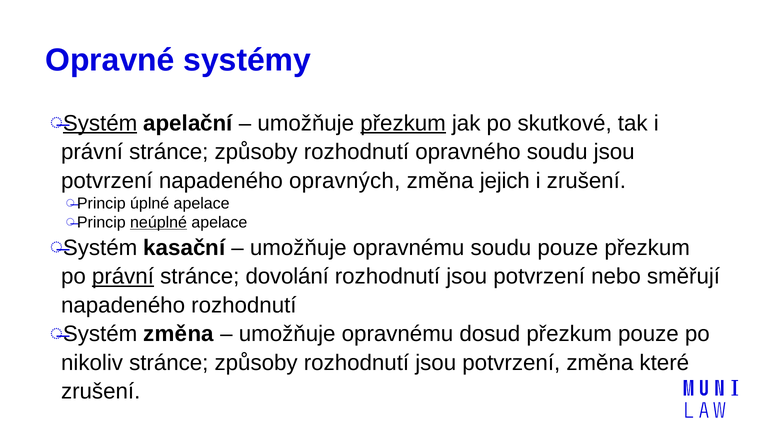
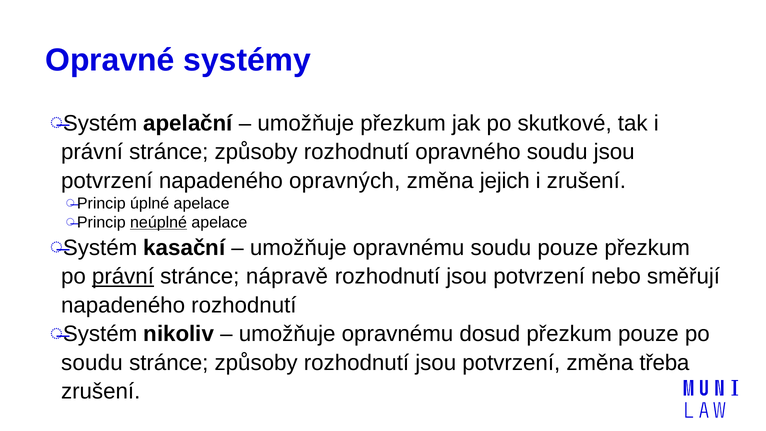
Systém underline: present -> none (100, 123)
přezkum underline: present -> none (403, 123)
dovolání: dovolání -> nápravě (287, 276)
Systém změna: změna -> nikoliv (179, 334)
nikoliv: nikoliv -> soudu (92, 363)
které: které -> třeba (664, 363)
